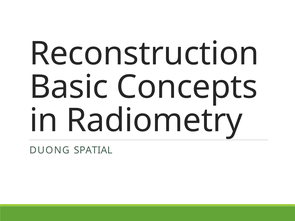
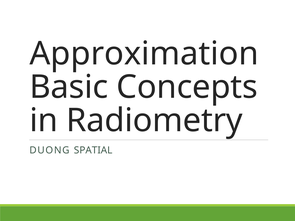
Reconstruction: Reconstruction -> Approximation (144, 54)
